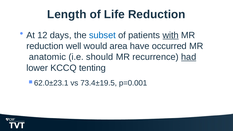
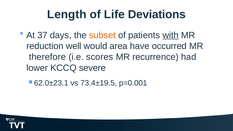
Life Reduction: Reduction -> Deviations (157, 14)
12: 12 -> 37 (42, 35)
subset colour: blue -> orange (102, 35)
anatomic: anatomic -> therefore (47, 57)
should: should -> scores (100, 57)
had underline: present -> none (189, 57)
tenting: tenting -> severe (92, 68)
